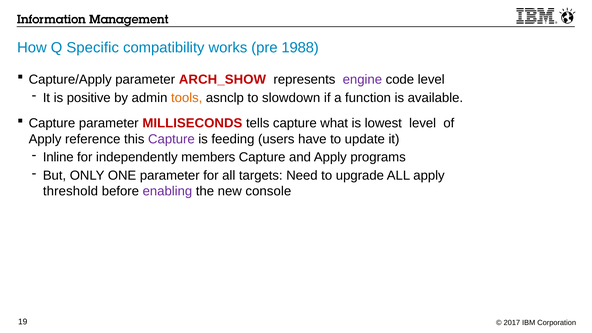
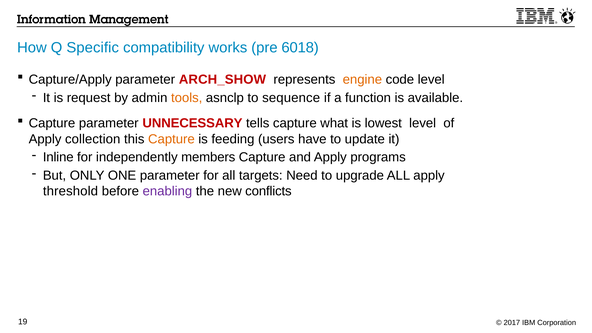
1988: 1988 -> 6018 (300, 48)
engine colour: purple -> orange (362, 80)
positive: positive -> request (89, 98)
slowdown: slowdown -> sequence (291, 98)
MILLISECONDS: MILLISECONDS -> UNNECESSARY (192, 123)
reference: reference -> collection (93, 139)
Capture colour: purple -> orange (171, 139)
console: console -> conflicts (268, 191)
